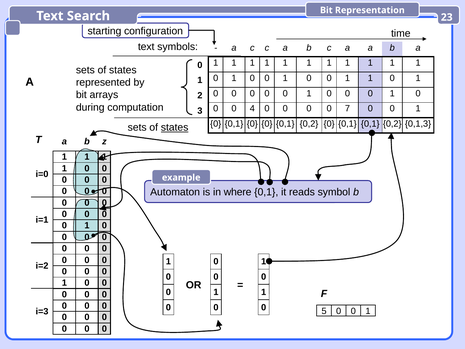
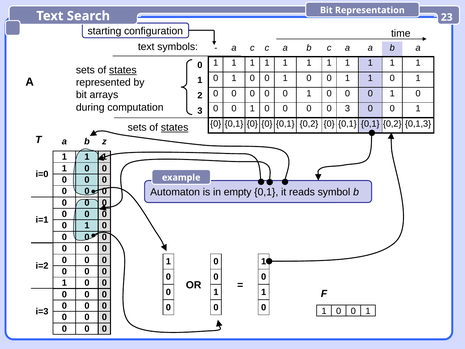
states underline: none -> present (123, 70)
4: 4 -> 1 (252, 109)
0 7: 7 -> 3 (347, 109)
where: where -> empty (238, 192)
i=3 5: 5 -> 1 (324, 311)
